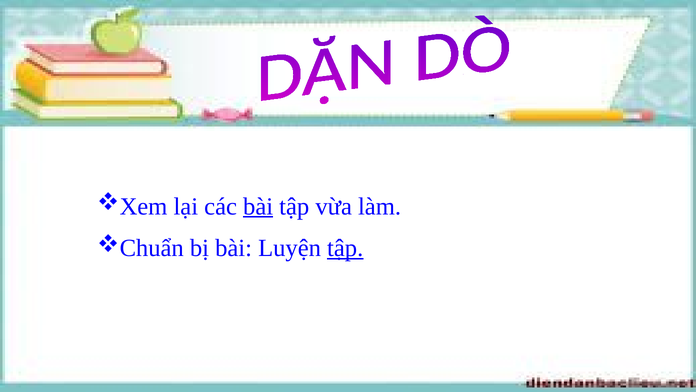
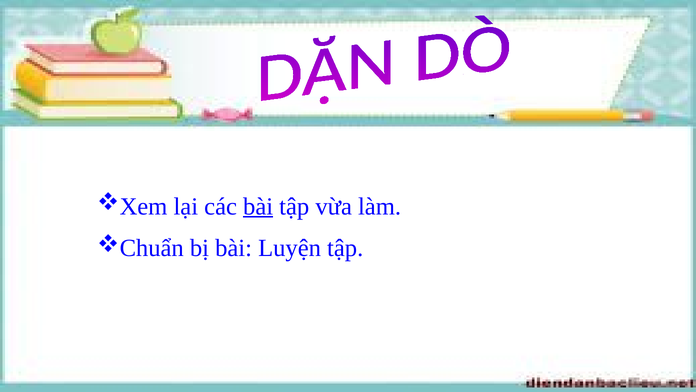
tập underline: present -> none (345, 248)
